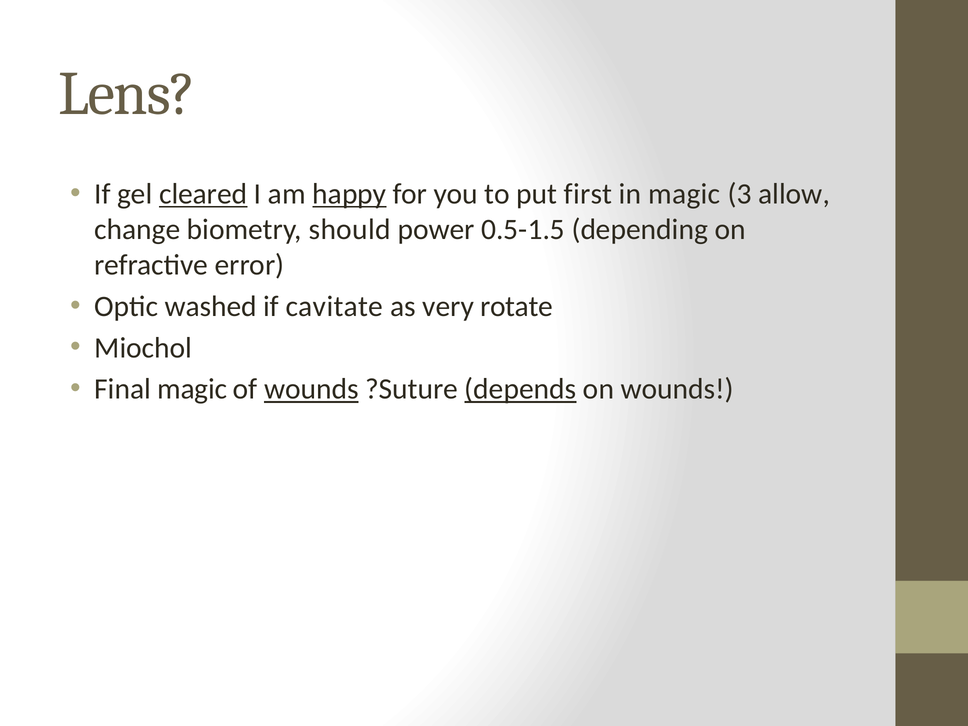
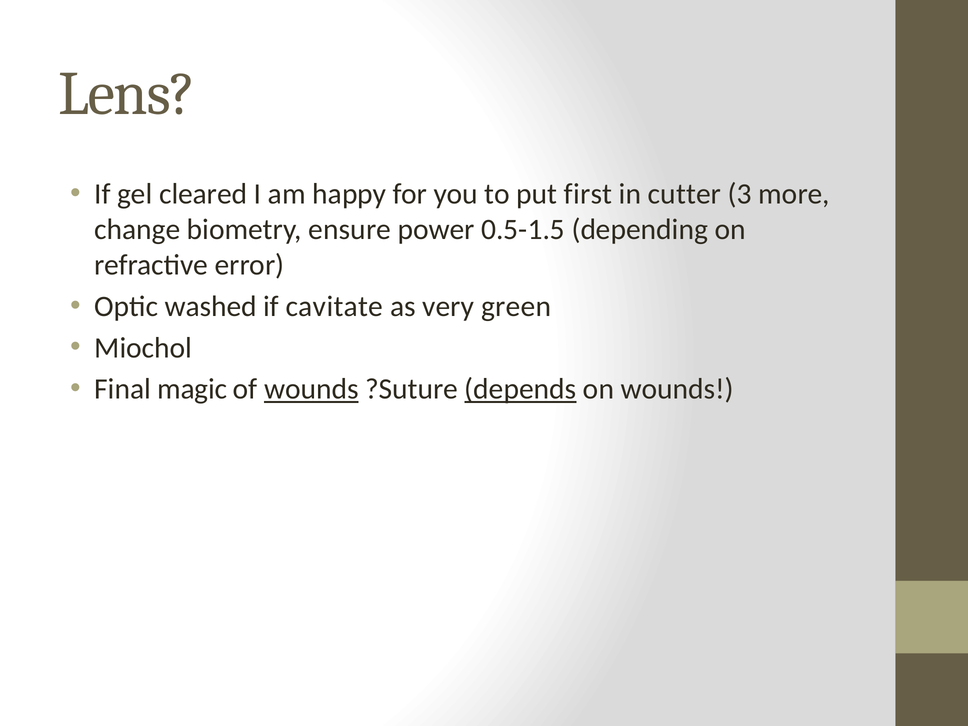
cleared underline: present -> none (203, 194)
happy underline: present -> none (349, 194)
in magic: magic -> cutter (684, 194)
allow: allow -> more (794, 194)
should: should -> ensure (350, 230)
rotate: rotate -> green (516, 306)
